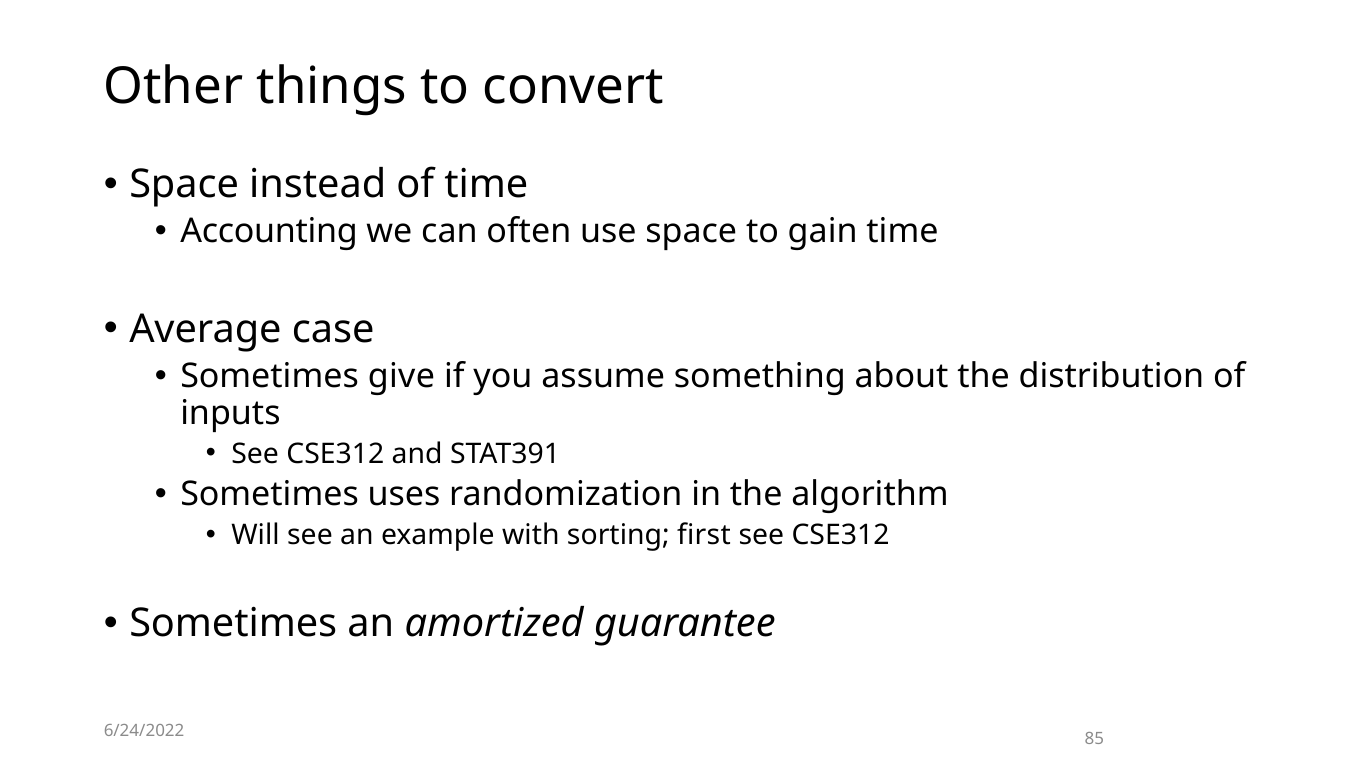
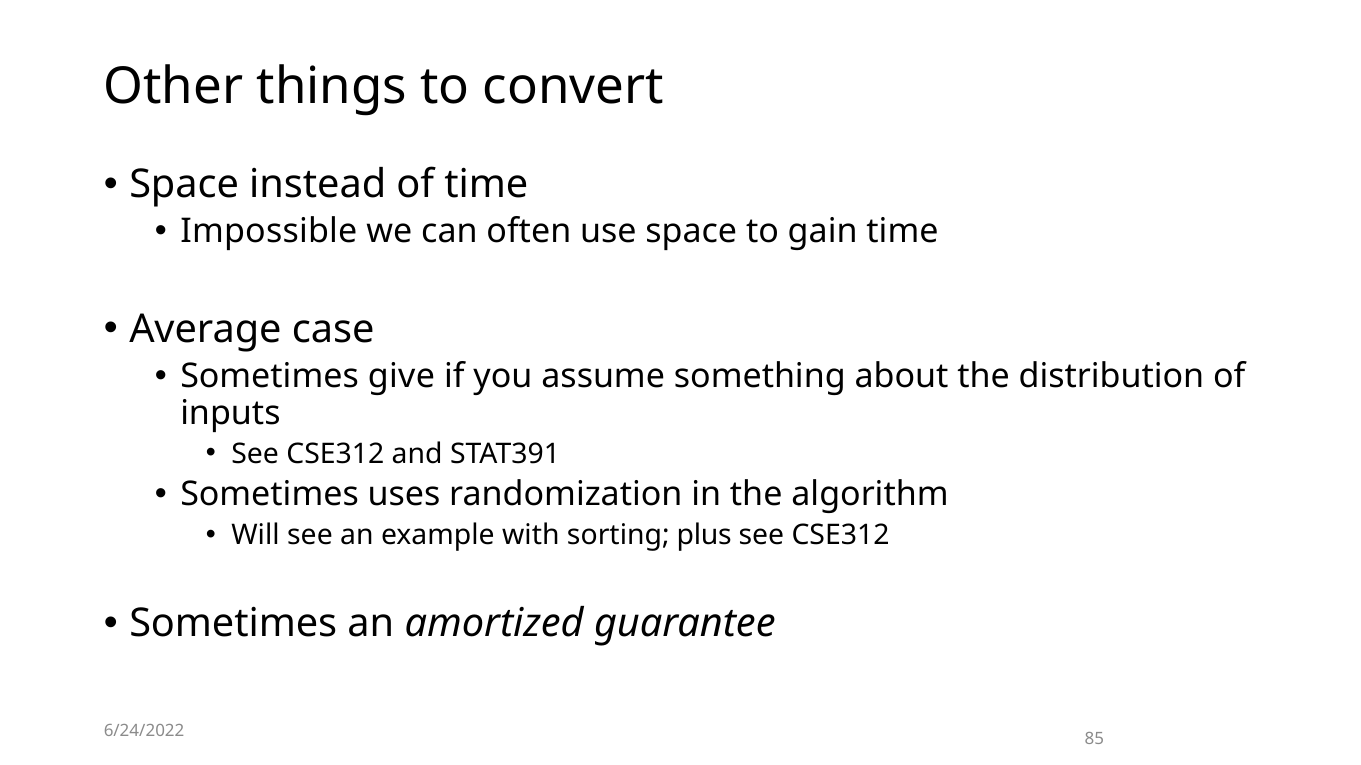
Accounting: Accounting -> Impossible (269, 232)
first: first -> plus (704, 536)
